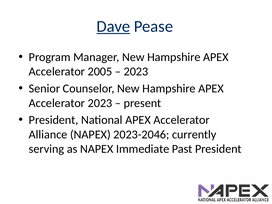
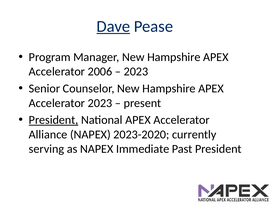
2005: 2005 -> 2006 (100, 72)
President underline: none -> present (54, 120)
2023-2046: 2023-2046 -> 2023-2020 (141, 134)
